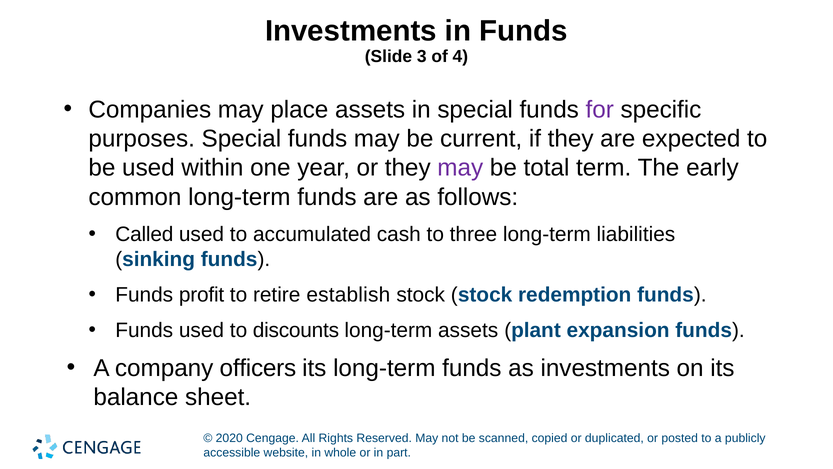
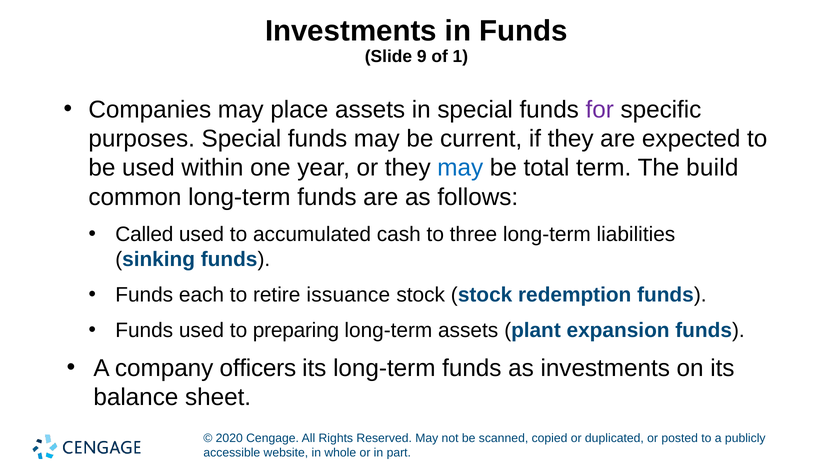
3: 3 -> 9 (422, 56)
4: 4 -> 1 (460, 56)
may colour: purple -> blue (460, 168)
early: early -> build (712, 168)
profit: profit -> each (202, 295)
establish: establish -> issuance (348, 295)
discounts: discounts -> preparing (296, 330)
